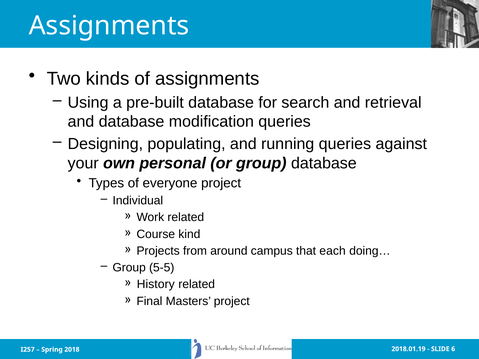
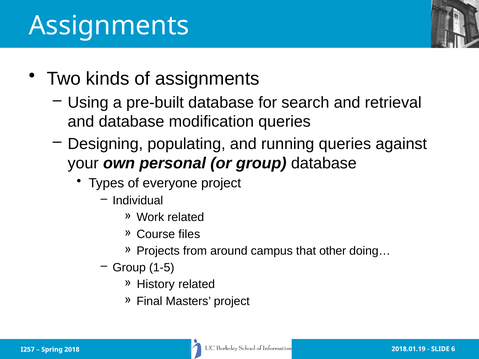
kind: kind -> files (189, 234)
each: each -> other (333, 251)
5-5: 5-5 -> 1-5 (162, 268)
